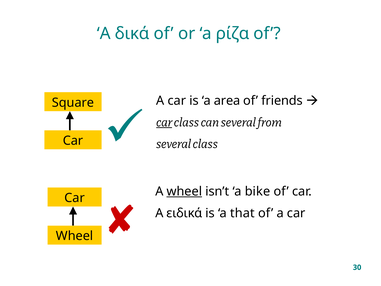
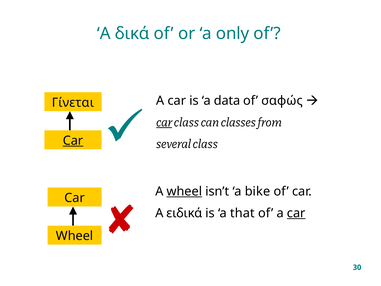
ρίζα: ρίζα -> only (233, 34)
area: area -> data (227, 101)
friends: friends -> σαφώς (282, 101)
Square: Square -> Γίνεται (73, 102)
can several: several -> classes (238, 122)
Car underline: none -> present (73, 141)
car underline: none -> present (296, 213)
